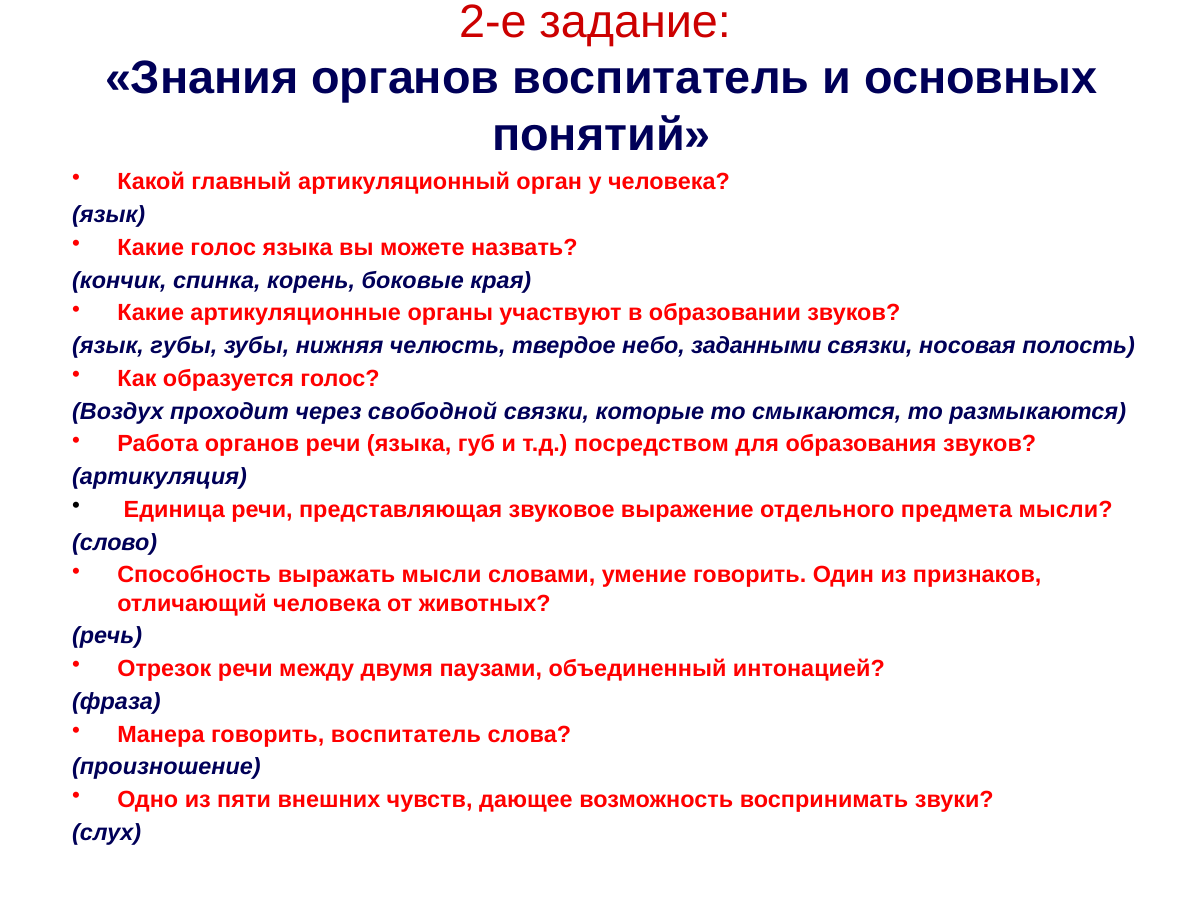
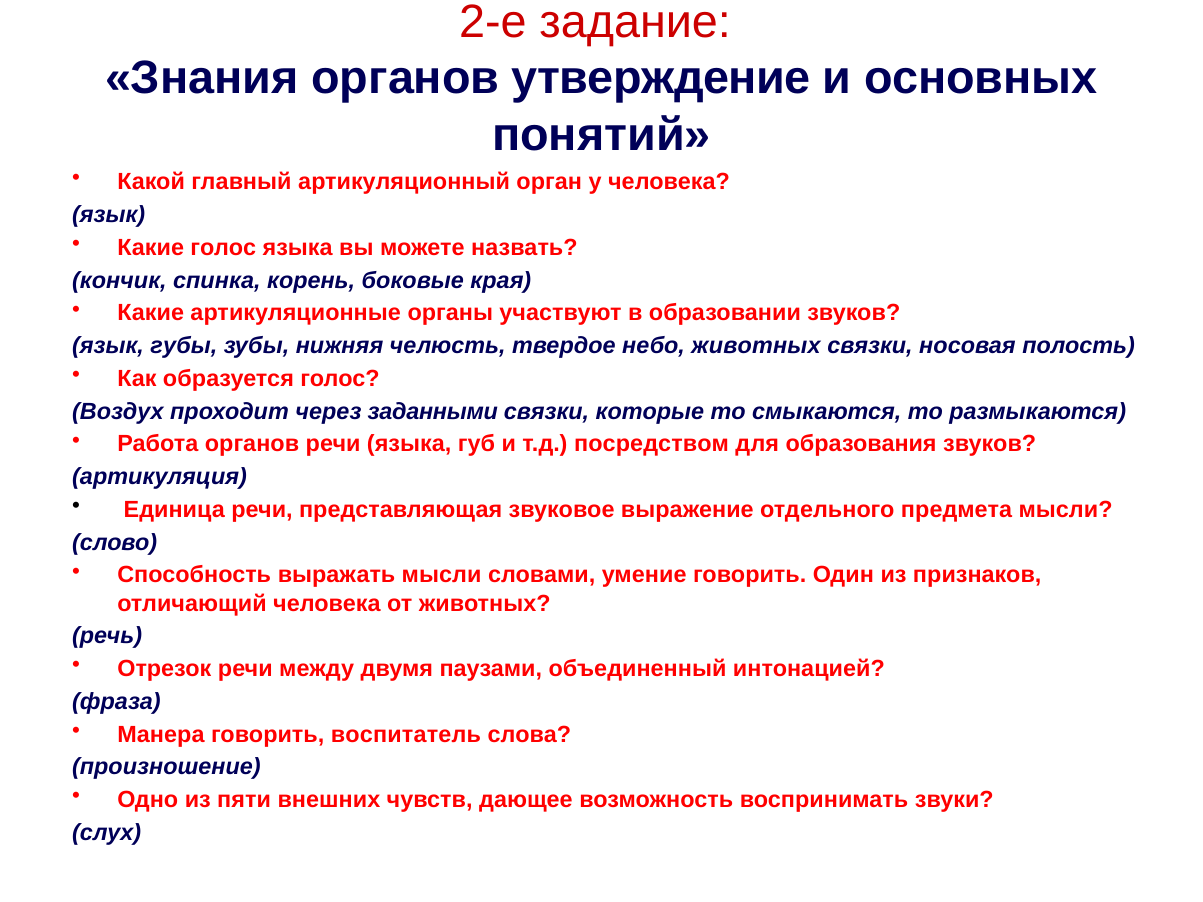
органов воспитатель: воспитатель -> утверждение (661, 78)
небо заданными: заданными -> животных (756, 346)
свободной: свободной -> заданными (433, 412)
